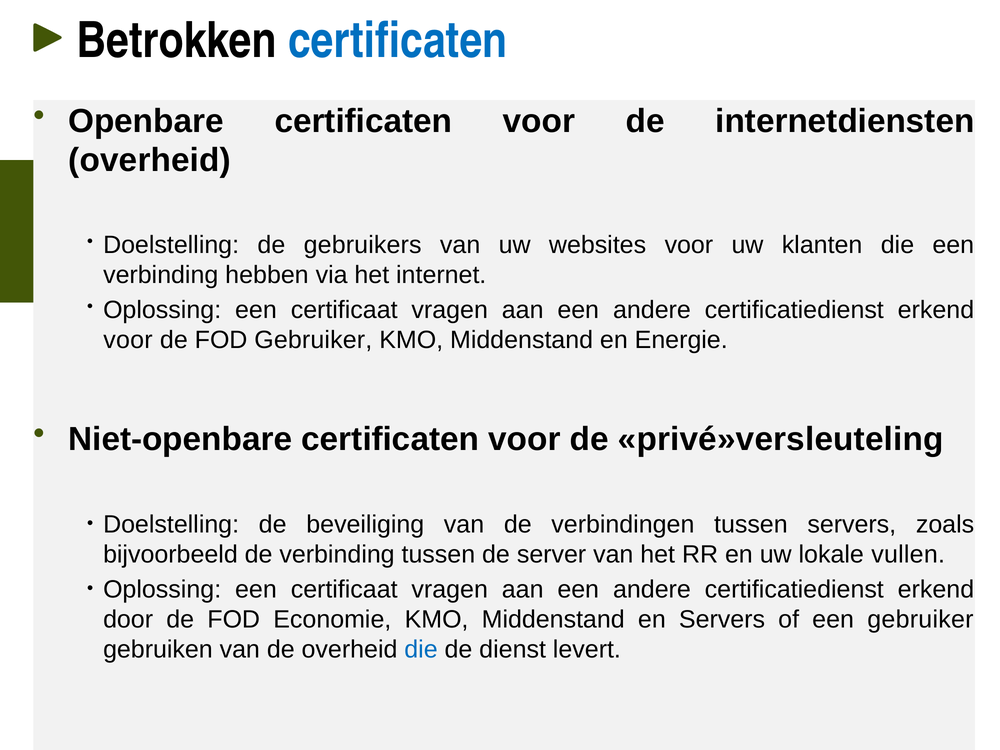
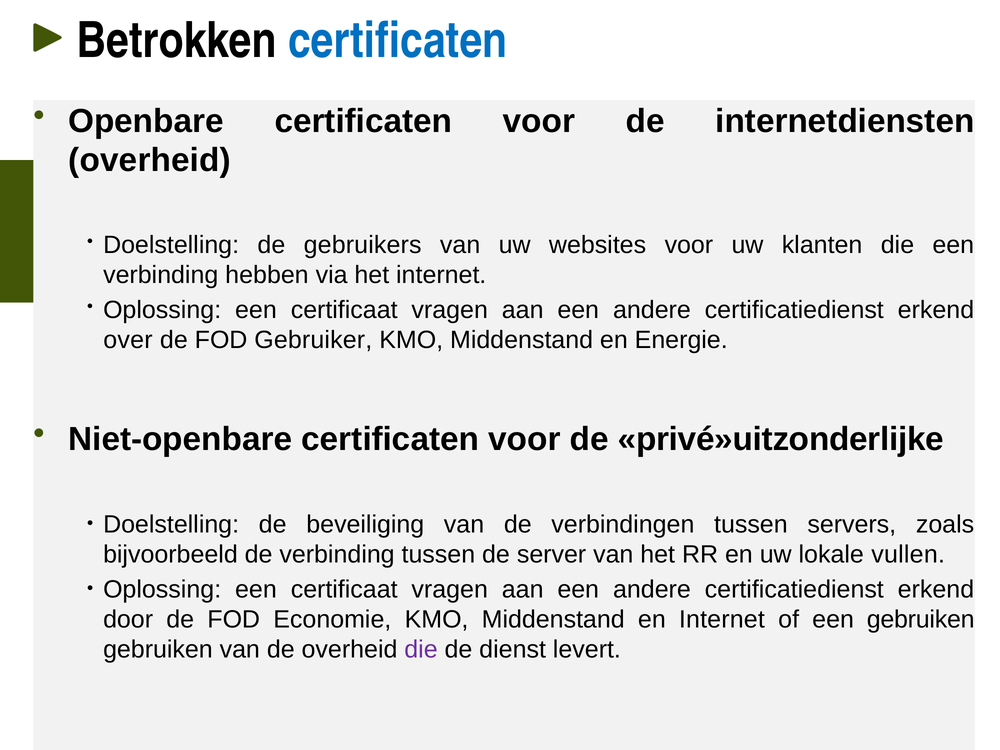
voor: voor -> over (128, 340)
privé»versleuteling: privé»versleuteling -> privé»uitzonderlijke (781, 439)
en Servers: Servers -> Internet (722, 619)
een gebruiker: gebruiker -> gebruiken (921, 619)
die colour: blue -> purple (421, 649)
